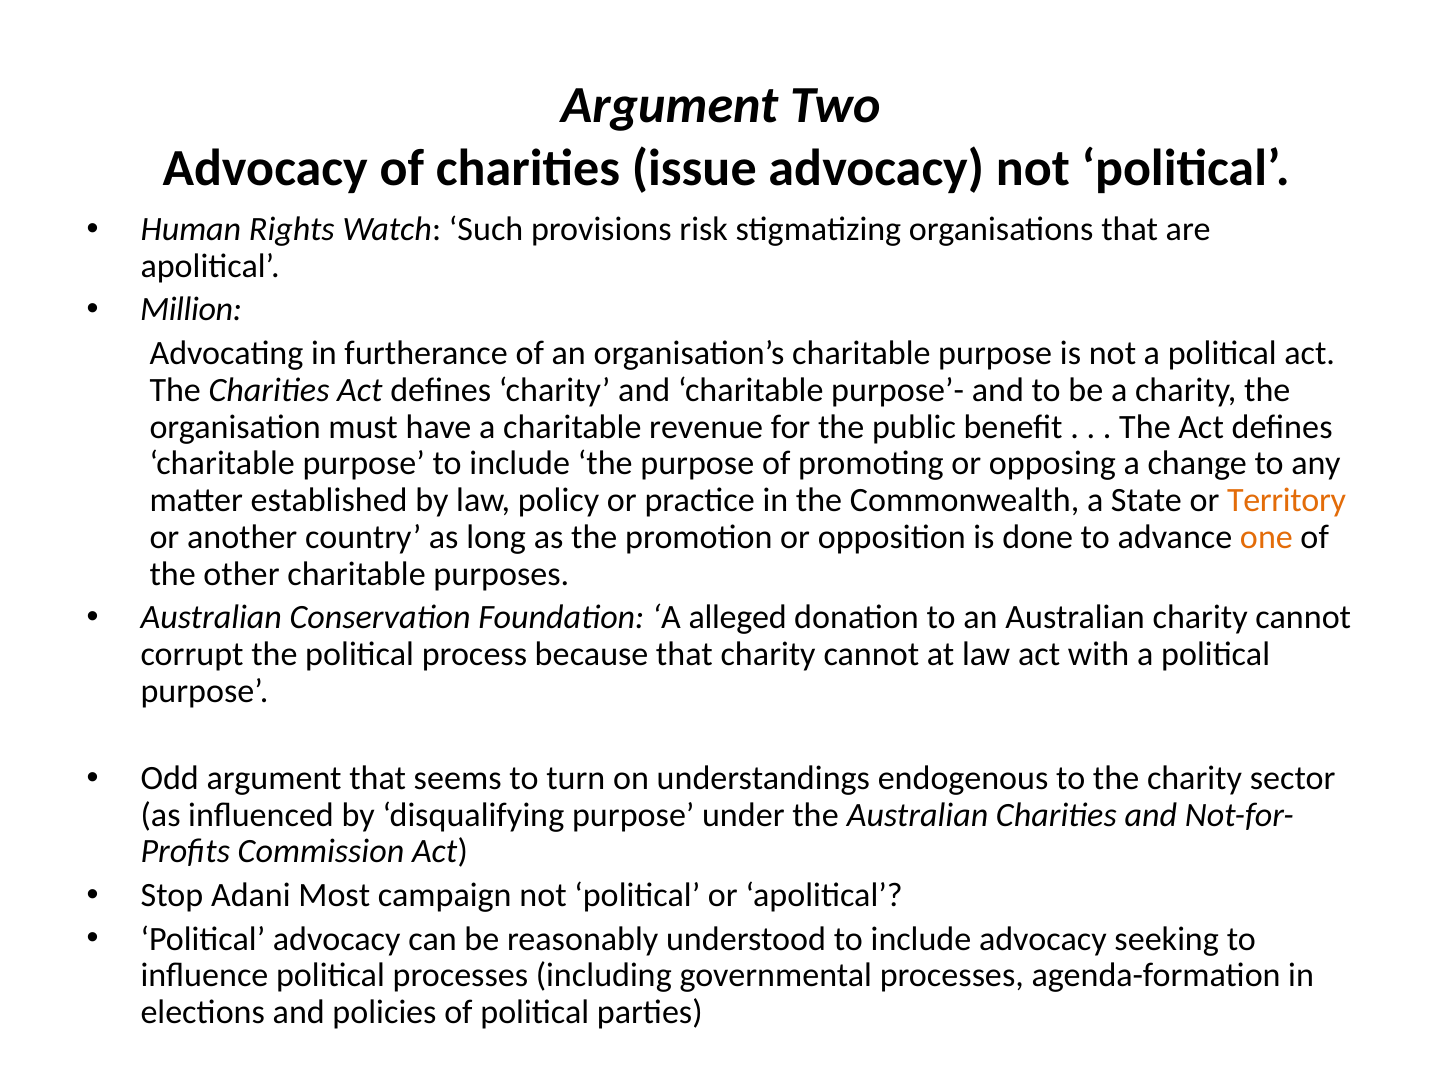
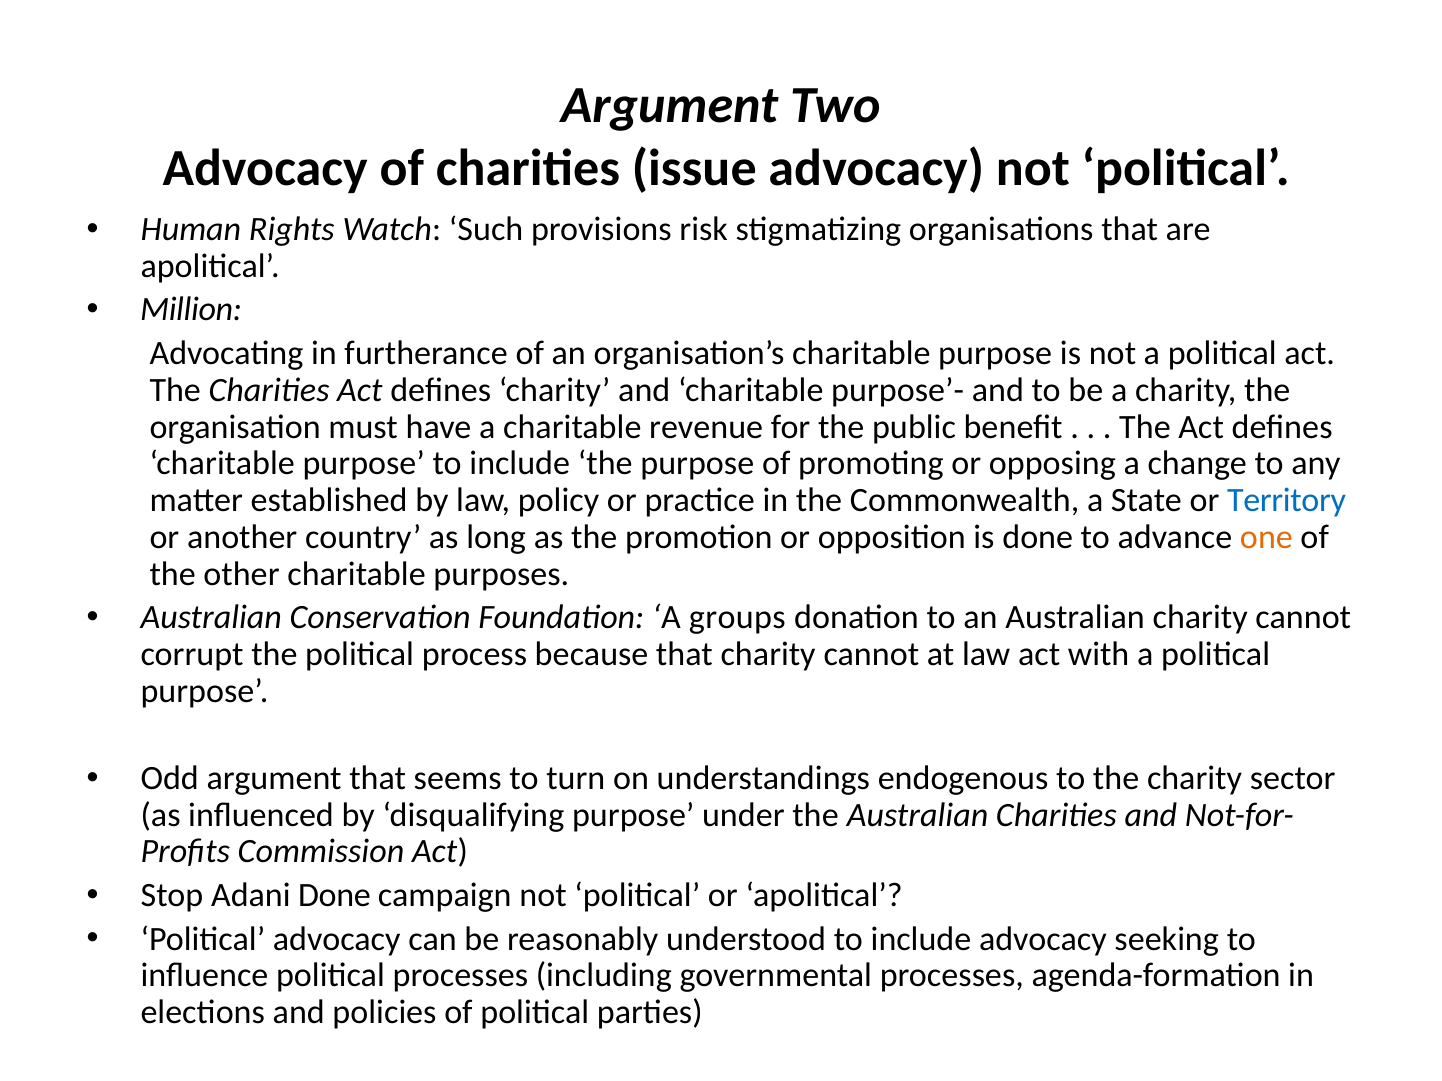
Territory colour: orange -> blue (1287, 501)
alleged: alleged -> groups (737, 618)
Adani Most: Most -> Done (334, 896)
